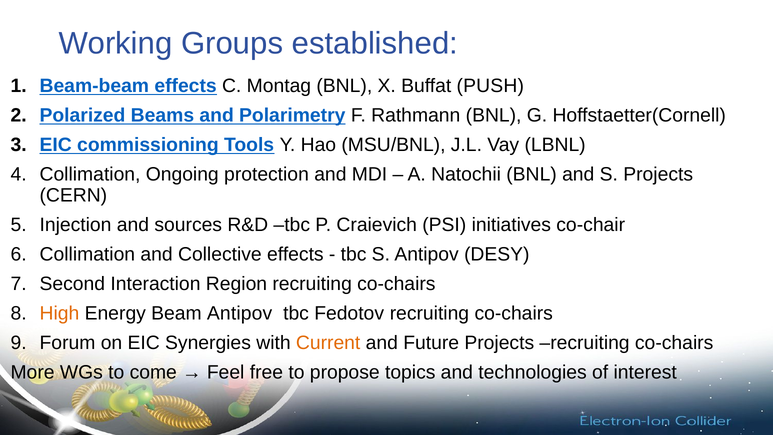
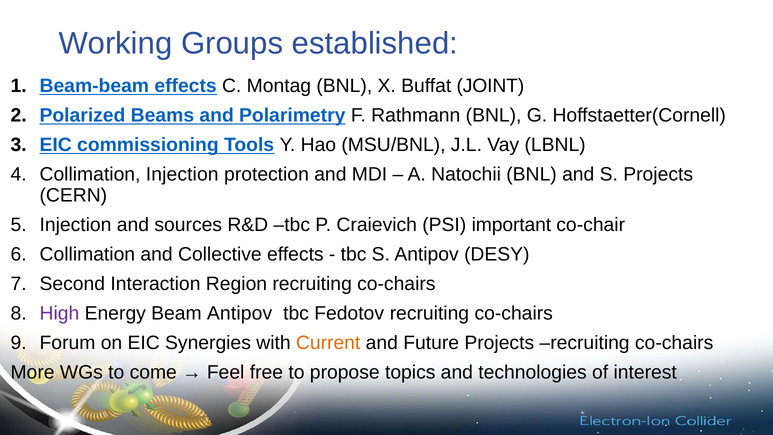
PUSH: PUSH -> JOINT (490, 86)
Collimation Ongoing: Ongoing -> Injection (182, 174)
initiatives: initiatives -> important (511, 225)
High colour: orange -> purple (59, 313)
